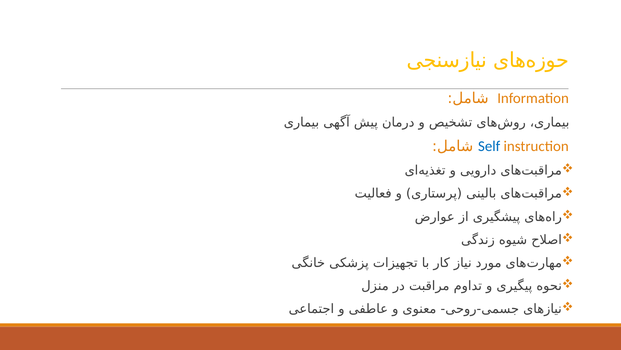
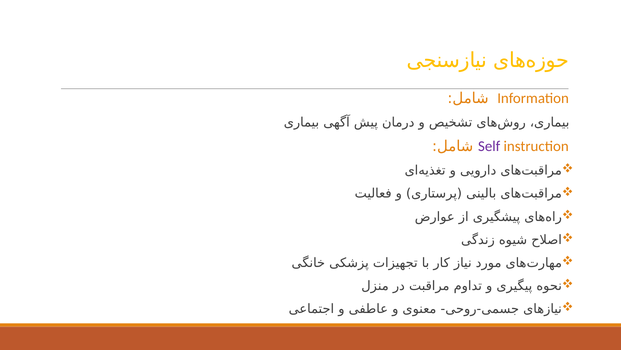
Self colour: blue -> purple (489, 146)
